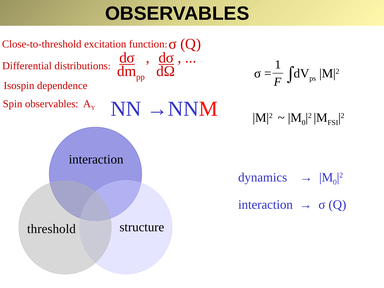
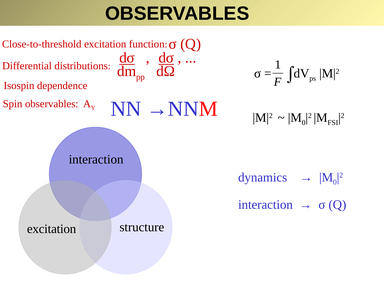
threshold: threshold -> excitation (52, 229)
